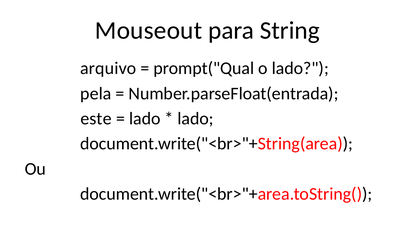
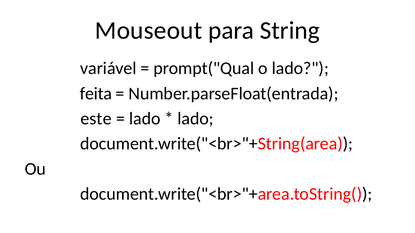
arquivo: arquivo -> variável (108, 69)
pela: pela -> feita (96, 94)
